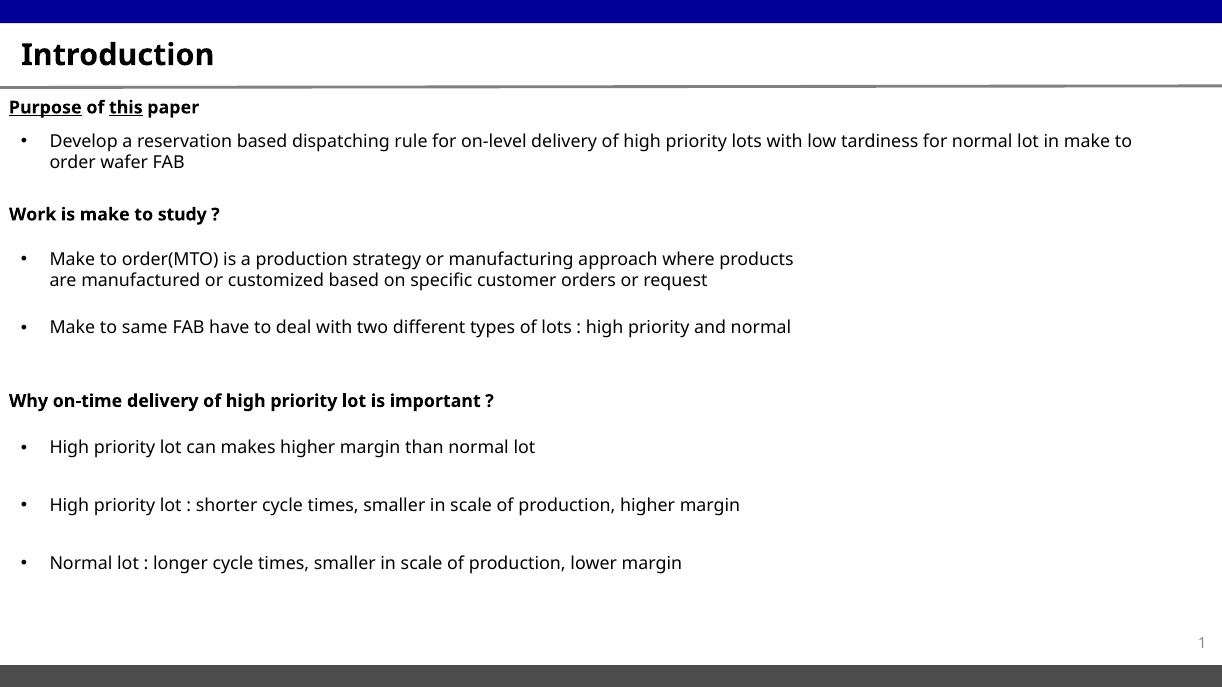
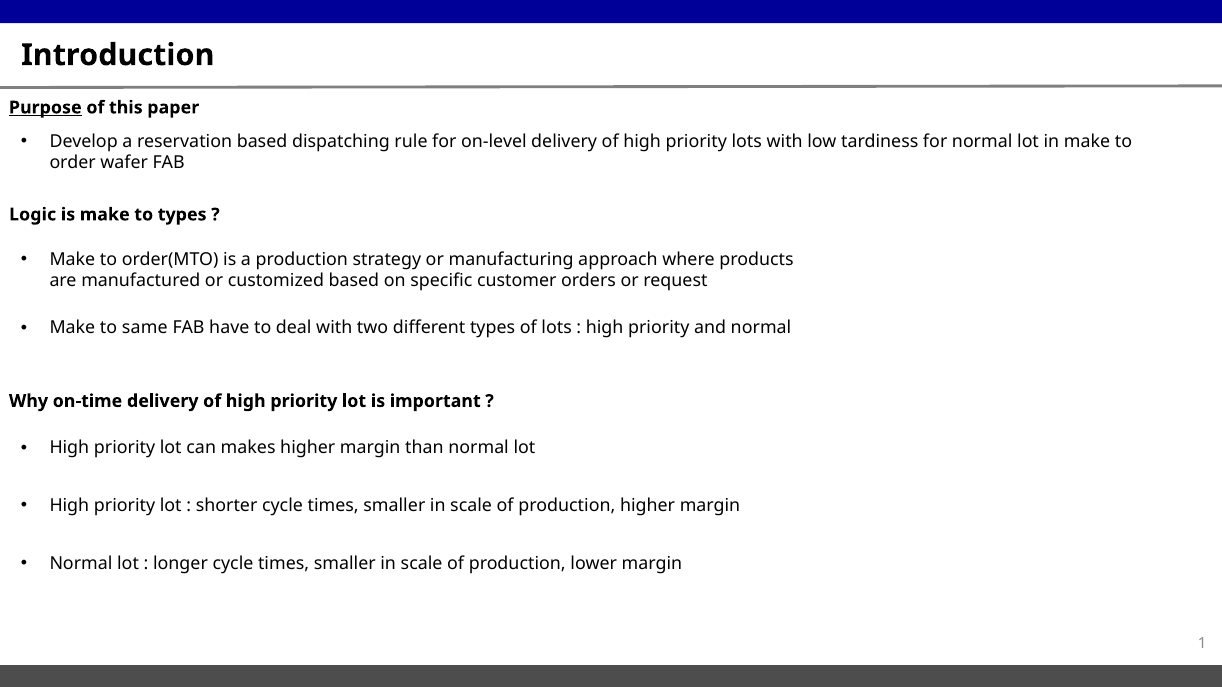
this underline: present -> none (126, 108)
Work: Work -> Logic (33, 215)
to study: study -> types (182, 215)
